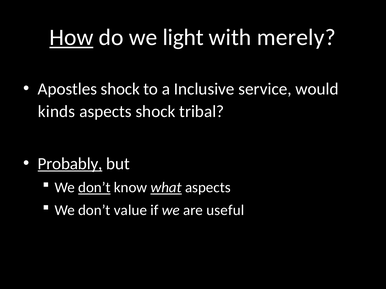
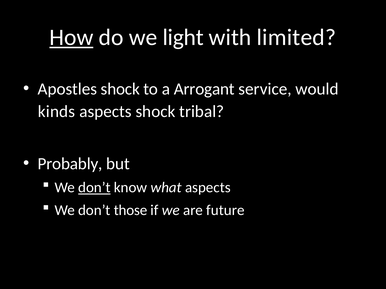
merely: merely -> limited (296, 37)
Inclusive: Inclusive -> Arrogant (204, 89)
Probably underline: present -> none (70, 164)
what underline: present -> none (166, 188)
value: value -> those (131, 211)
useful: useful -> future (225, 211)
